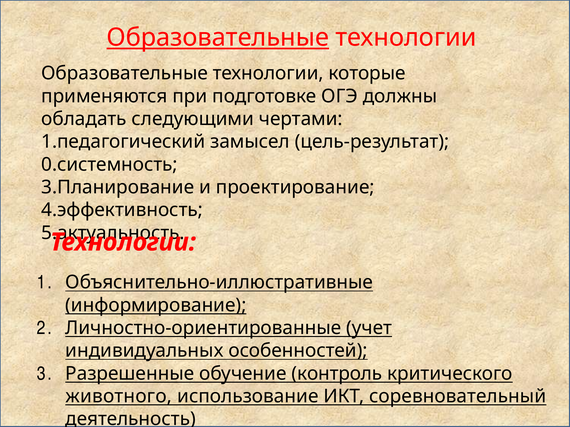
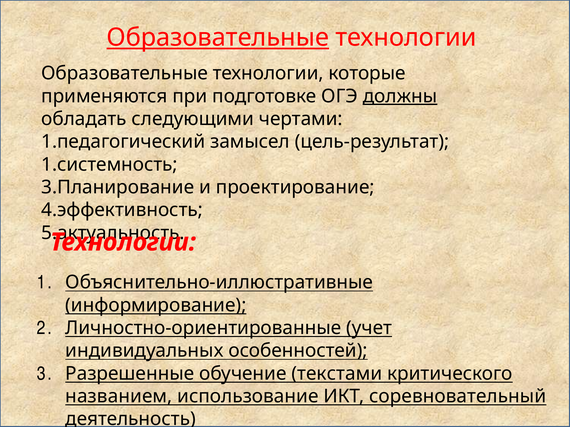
должны underline: none -> present (400, 96)
0.системность: 0.системность -> 1.системность (109, 165)
контроль: контроль -> текстами (337, 374)
животного: животного -> названием (119, 397)
